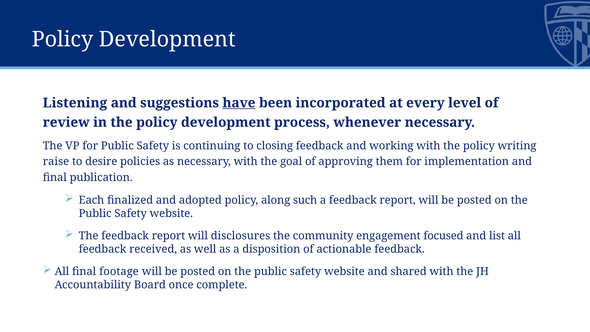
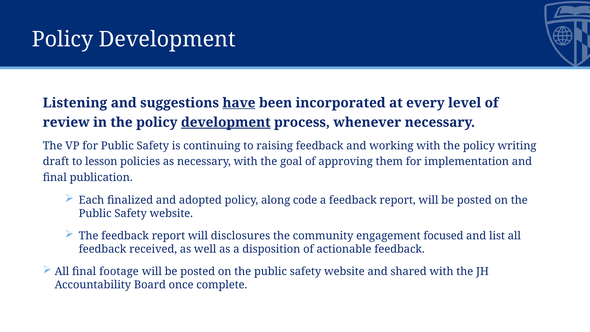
development underline: none -> present (226, 122)
closing: closing -> raising (275, 146)
raise: raise -> draft (56, 162)
desire: desire -> lesson (101, 162)
such: such -> code (305, 200)
